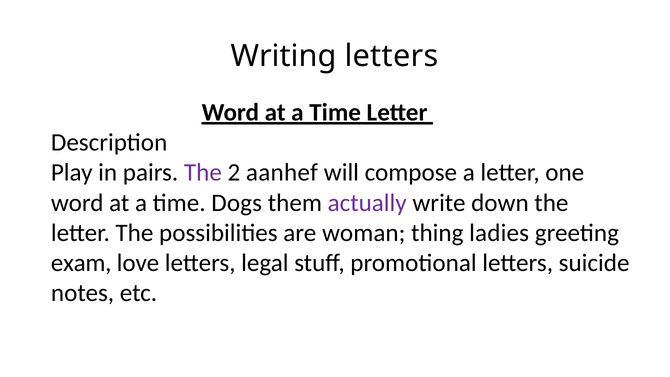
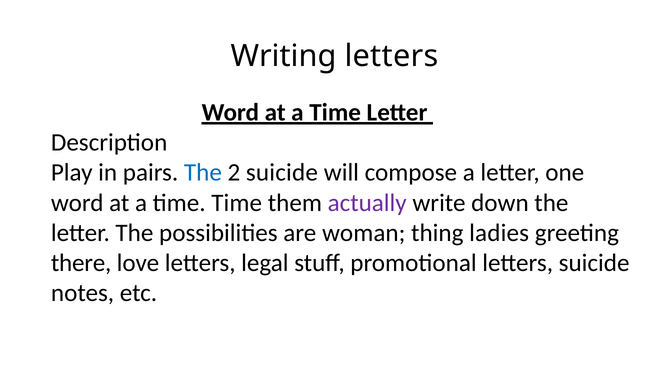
The colour: purple -> blue (203, 172)
2 aanhef: aanhef -> suicide (282, 172)
time Dogs: Dogs -> Time (237, 203)
exam: exam -> there (81, 263)
